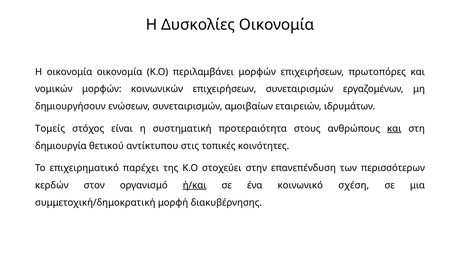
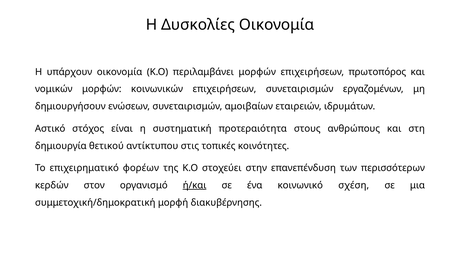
Η οικονομία: οικονομία -> υπάρχουν (70, 72)
πρωτοπόρες: πρωτοπόρες -> πρωτοπόρος (377, 72)
Τομείς: Τομείς -> Αστικό (50, 128)
και underline: present -> none (394, 128)
παρέχει: παρέχει -> φορέων (141, 168)
